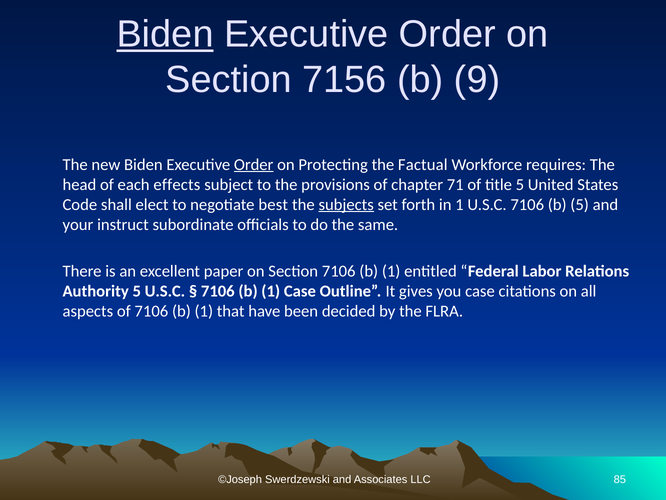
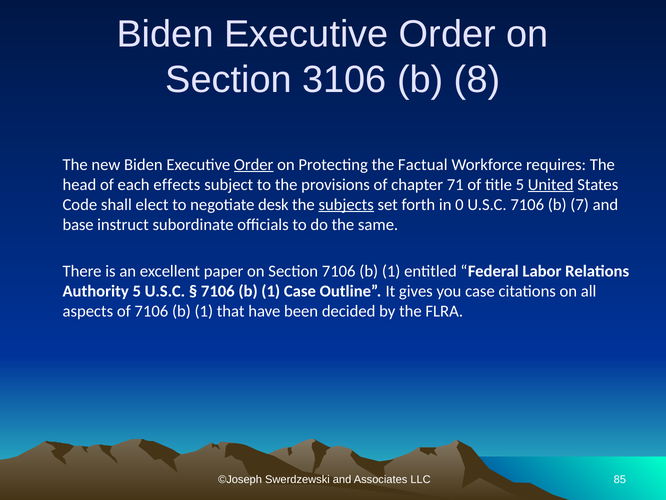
Biden underline: present -> none (165, 34)
7156: 7156 -> 3106 (344, 80)
9: 9 -> 8 (477, 80)
United underline: none -> present (551, 184)
best: best -> desk (273, 204)
in 1: 1 -> 0 (459, 204)
b 5: 5 -> 7 (580, 204)
your: your -> base (78, 224)
